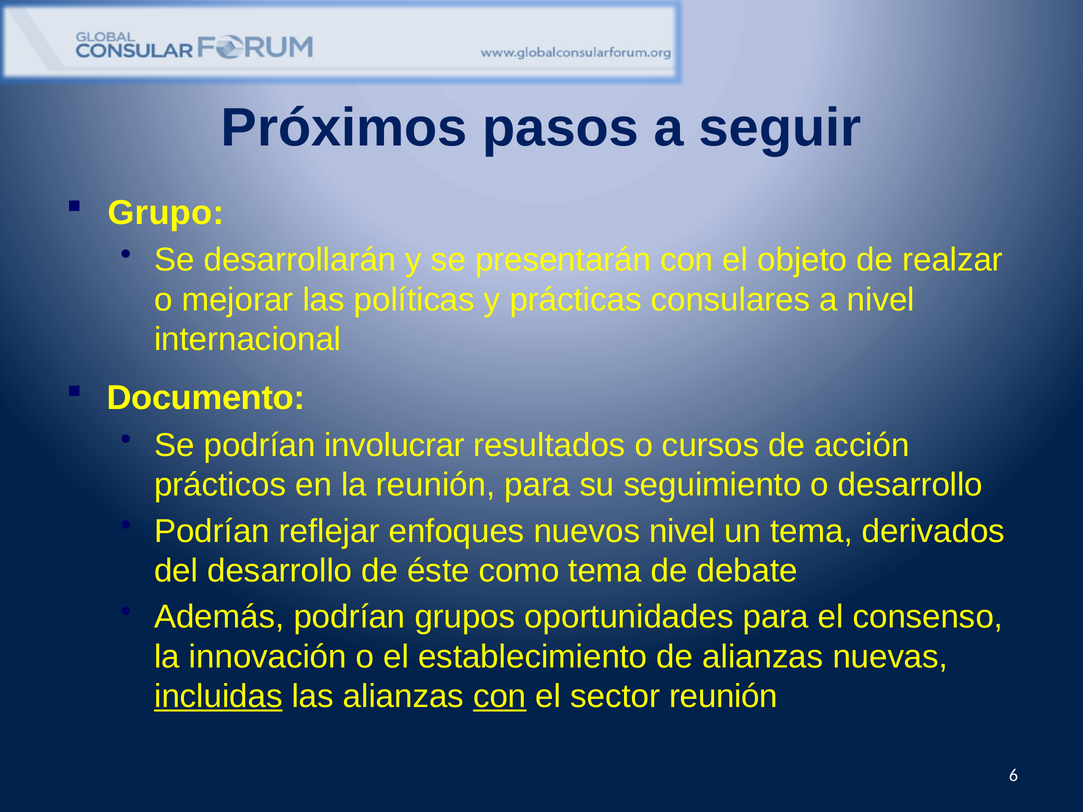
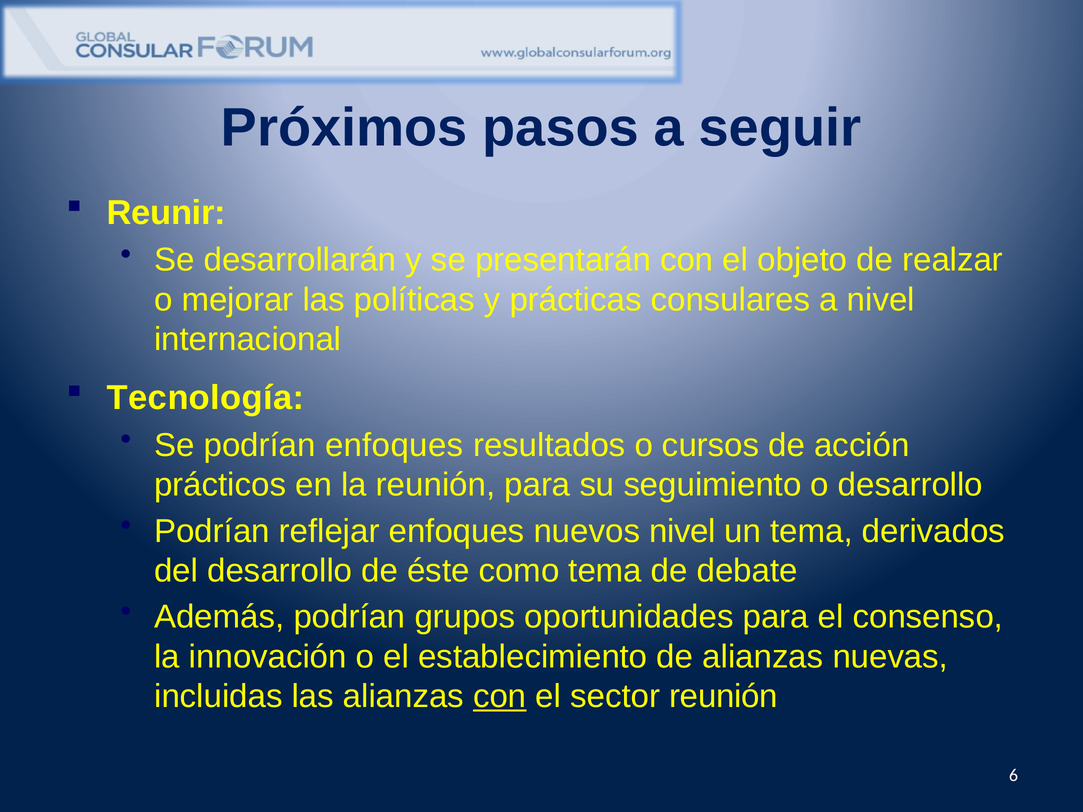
Grupo: Grupo -> Reunir (166, 213)
Documento: Documento -> Tecnología (206, 398)
podrían involucrar: involucrar -> enfoques (394, 445)
incluidas underline: present -> none (218, 697)
